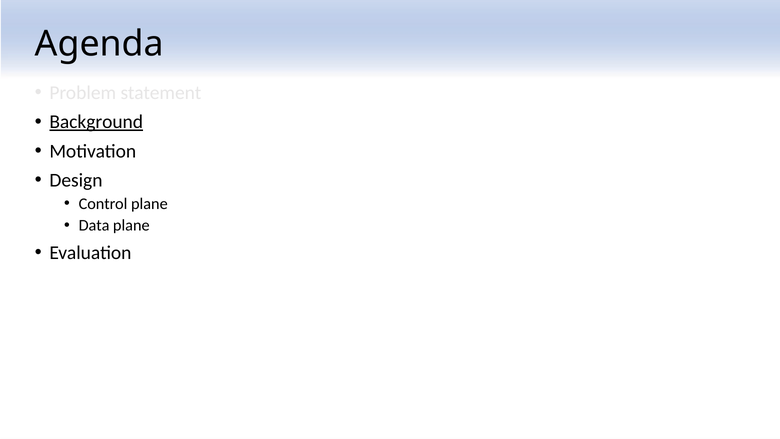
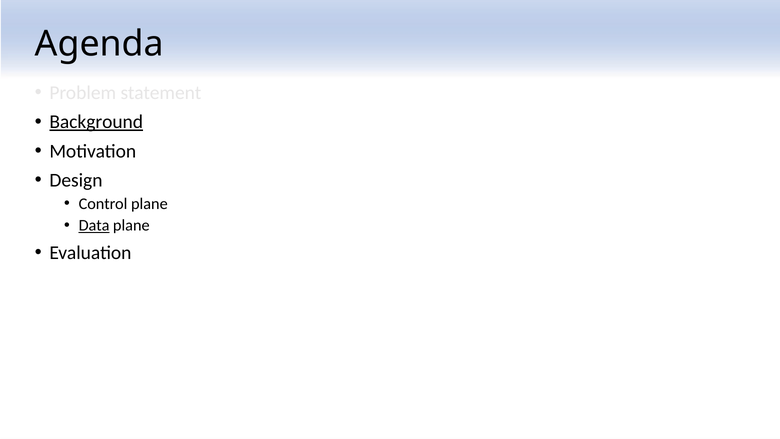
Data underline: none -> present (94, 225)
